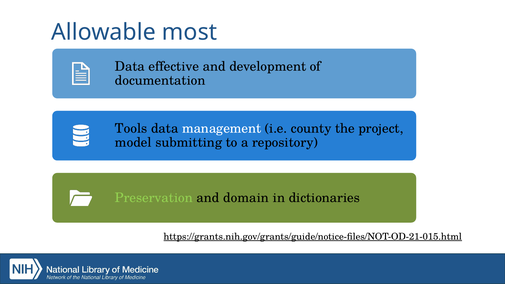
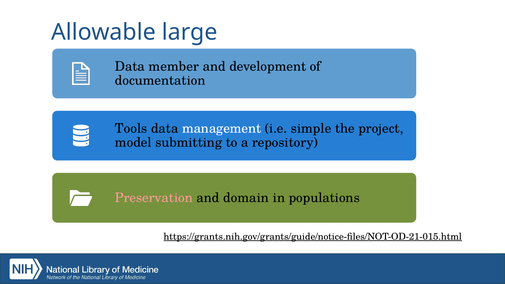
most: most -> large (190, 32)
effective: effective -> member (174, 66)
county: county -> simple (311, 128)
Preservation colour: light green -> pink (154, 198)
dictionaries: dictionaries -> populations (324, 198)
